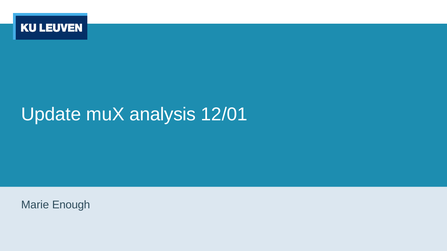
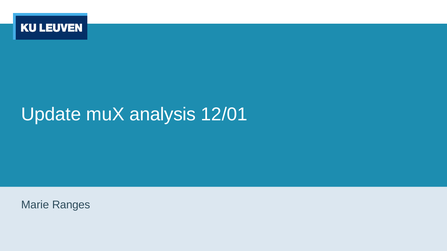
Enough: Enough -> Ranges (71, 205)
